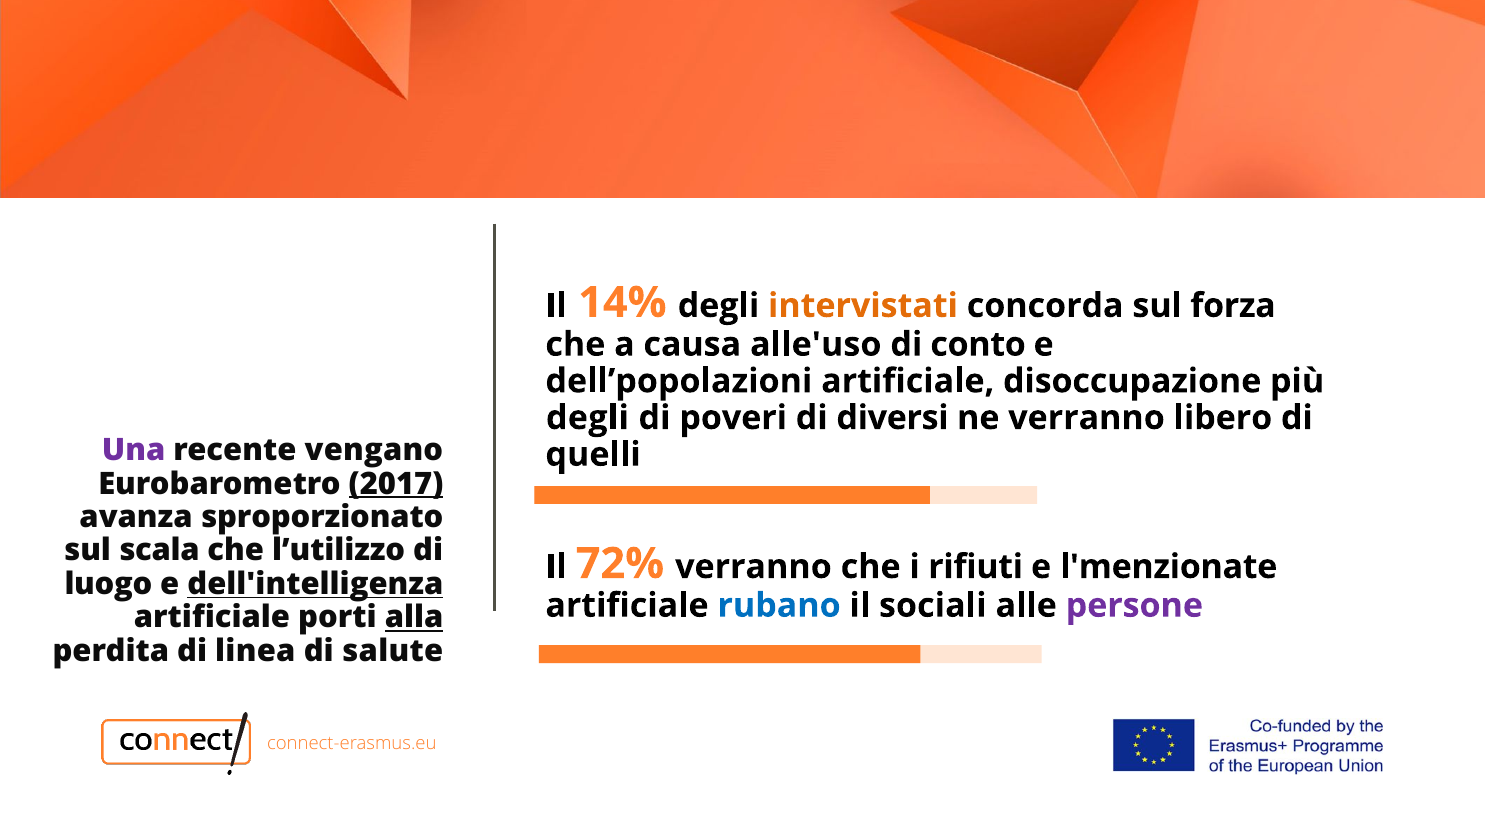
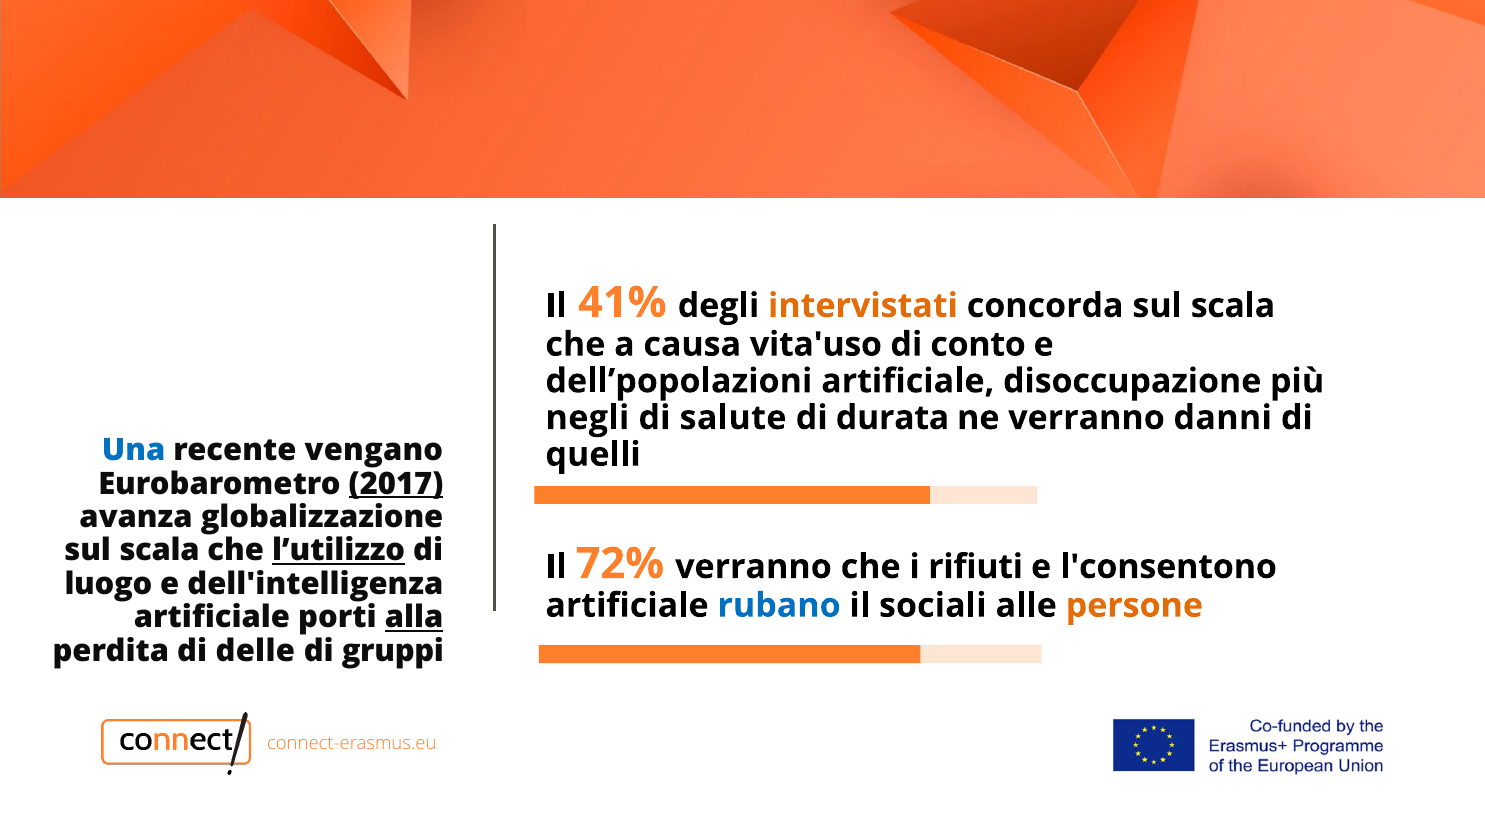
14%: 14% -> 41% (622, 303)
concorda sul forza: forza -> scala (1233, 306)
alle'uso: alle'uso -> vita'uso (816, 345)
degli: degli -> negli (587, 418)
poveri: poveri -> salute (733, 418)
diversi: diversi -> durata (893, 418)
libero: libero -> danni (1223, 418)
Una colour: purple -> blue (134, 451)
sproporzionato: sproporzionato -> globalizzazione (322, 517)
l’utilizzo underline: none -> present (339, 551)
l'menzionate: l'menzionate -> l'consentono (1168, 567)
dell'intelligenza underline: present -> none (315, 584)
persone colour: purple -> orange (1134, 606)
linea: linea -> delle (255, 651)
salute: salute -> gruppi (393, 651)
